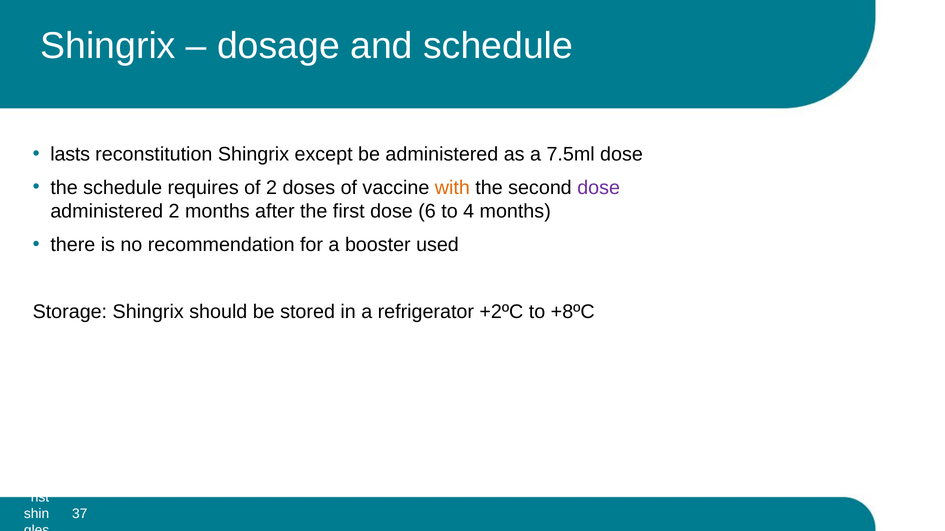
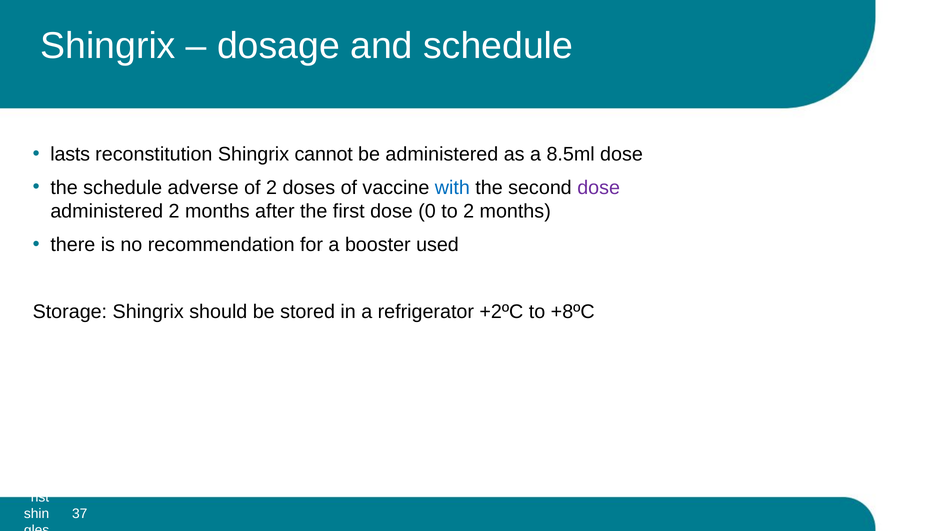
except: except -> cannot (324, 154)
7.5ml: 7.5ml -> 8.5ml (571, 154)
requires: requires -> adverse (203, 188)
with colour: orange -> blue (452, 188)
6: 6 -> 0 (427, 211)
to 4: 4 -> 2 (469, 211)
